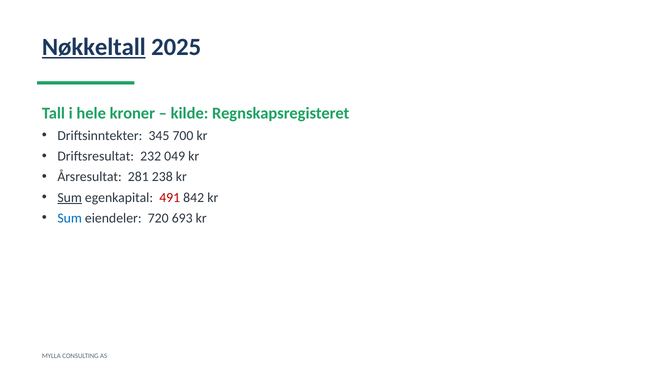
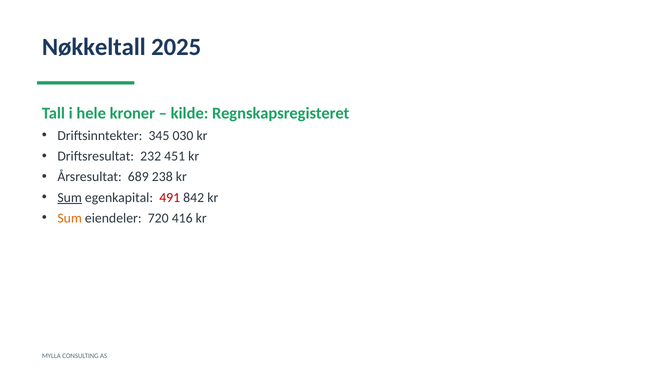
Nøkkeltall underline: present -> none (94, 47)
700: 700 -> 030 (183, 136)
049: 049 -> 451 (175, 156)
281: 281 -> 689 (138, 177)
Sum colour: blue -> orange (70, 218)
693: 693 -> 416 (182, 218)
